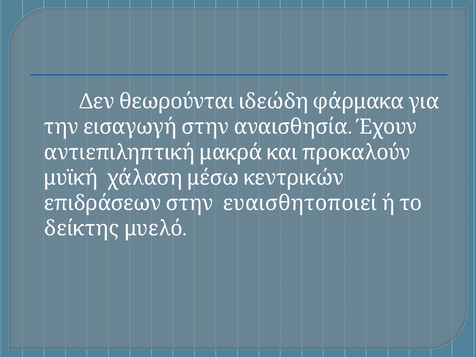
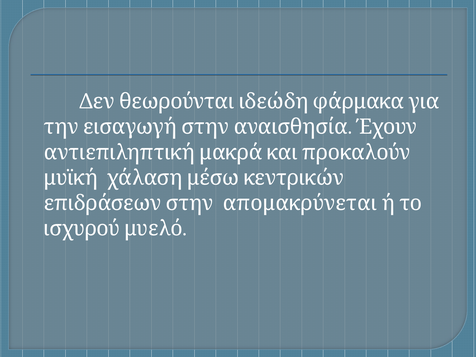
ευαισθητοποιεί: ευαισθητοποιεί -> απομακρύνεται (300, 203)
δείκτης: δείκτης -> ισχυρού (82, 229)
